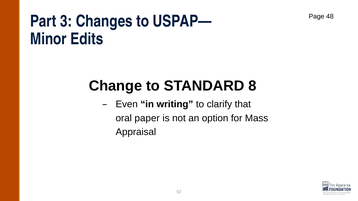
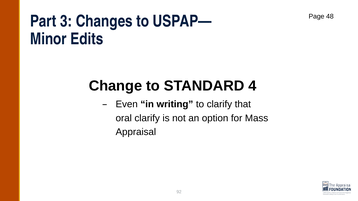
8: 8 -> 4 (252, 86)
oral paper: paper -> clarify (147, 118)
